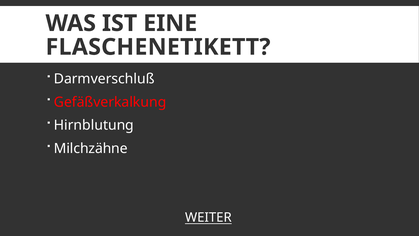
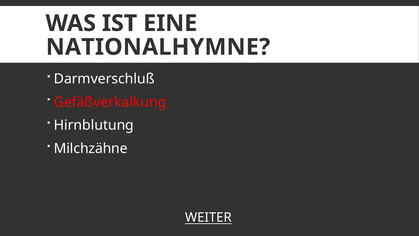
FLASCHENETIKETT: FLASCHENETIKETT -> NATIONALHYMNE (158, 47)
